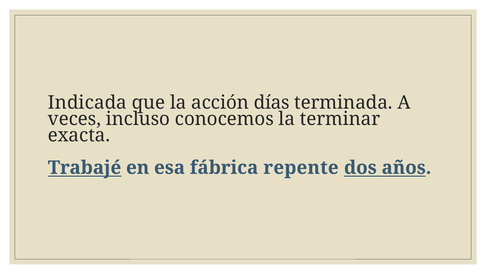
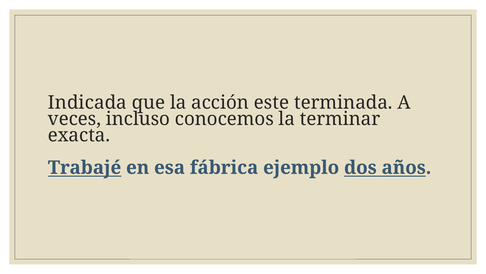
días: días -> este (272, 103)
repente: repente -> ejemplo (301, 167)
